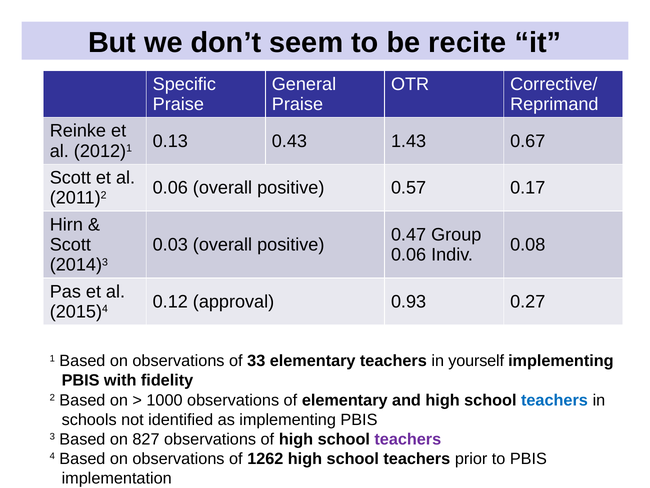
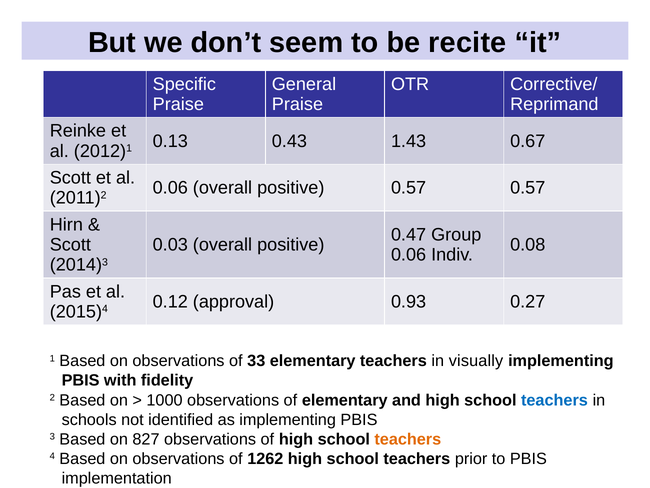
0.57 0.17: 0.17 -> 0.57 (528, 188)
yourself: yourself -> visually (476, 361)
teachers colour: purple -> orange (408, 439)
